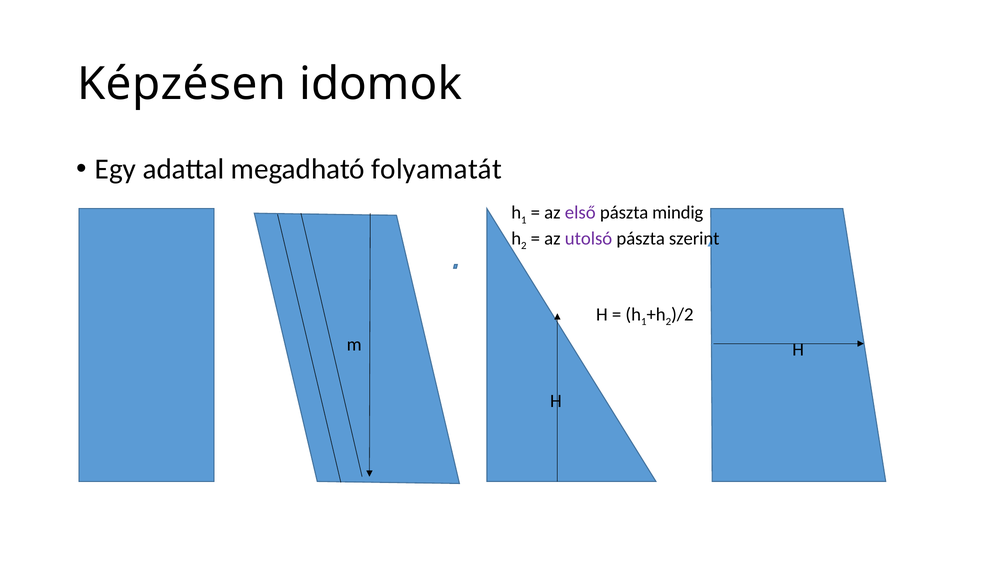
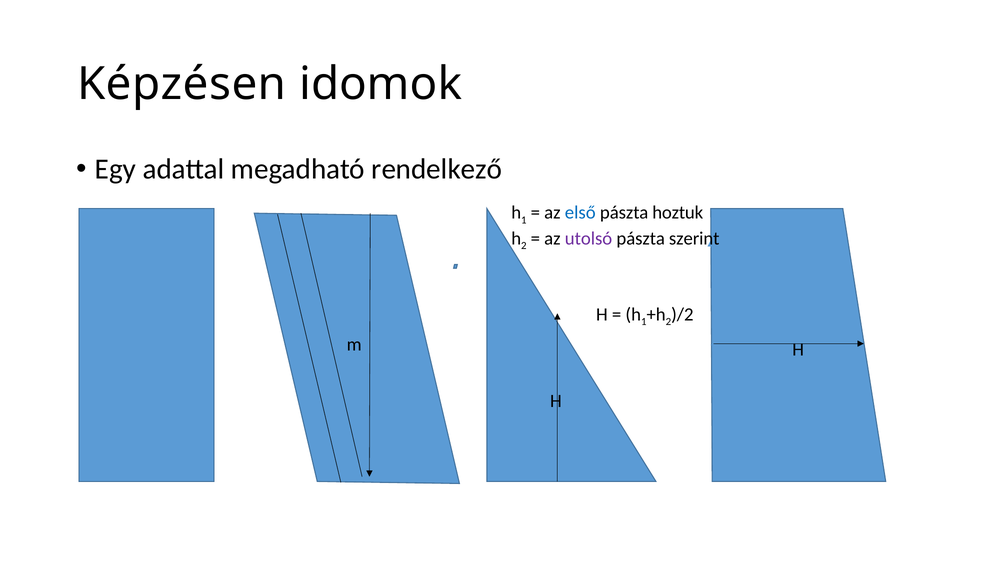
folyamatát: folyamatát -> rendelkező (437, 169)
első colour: purple -> blue (580, 213)
mindig: mindig -> hoztuk (678, 213)
